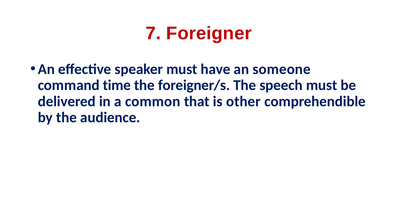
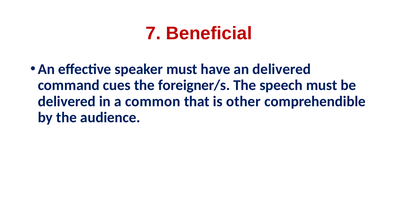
Foreigner: Foreigner -> Beneficial (209, 33)
an someone: someone -> delivered (282, 69)
time: time -> cues (117, 85)
